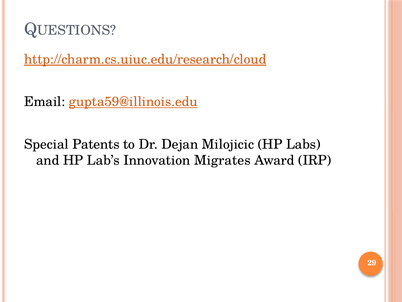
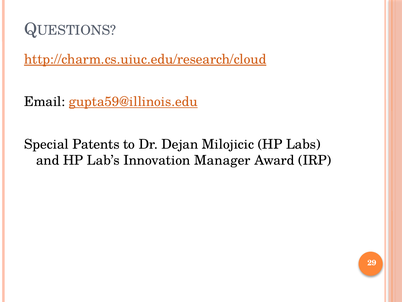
Migrates: Migrates -> Manager (222, 160)
